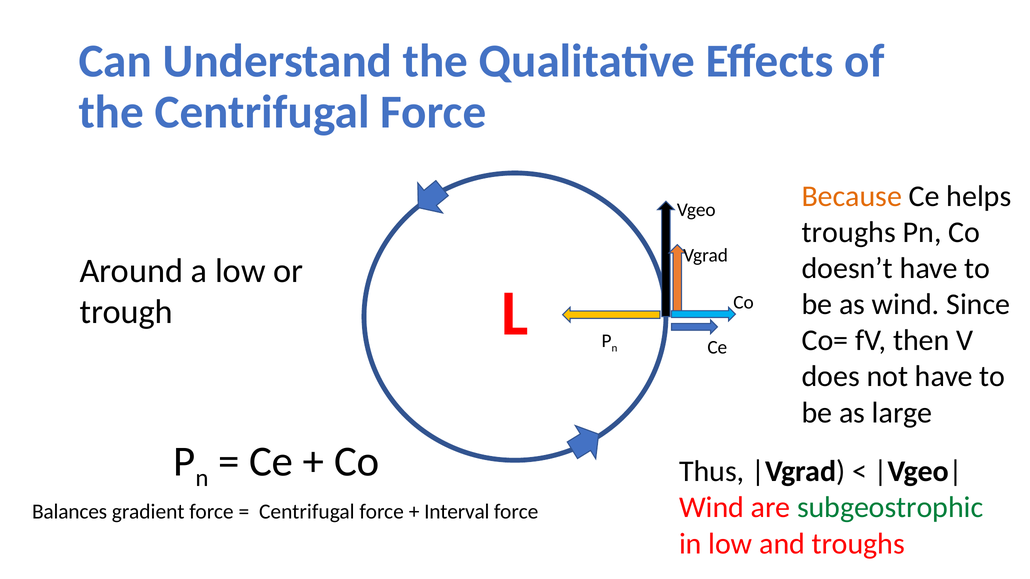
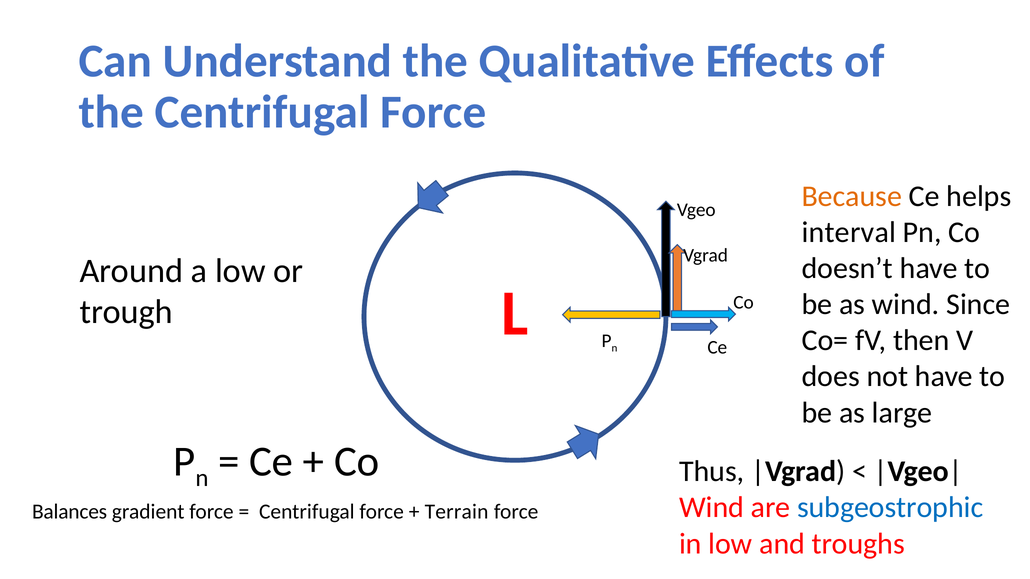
troughs: troughs -> interval (849, 233)
subgeostrophic colour: green -> blue (890, 508)
Interval: Interval -> Terrain (457, 512)
